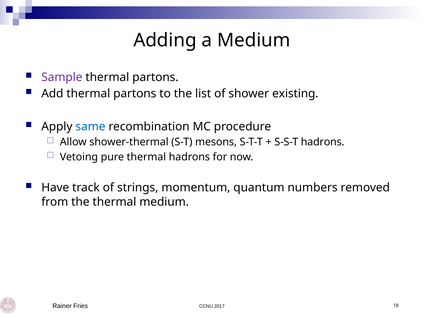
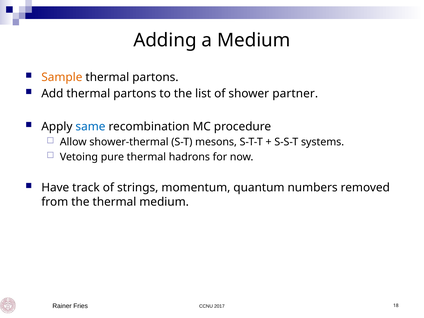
Sample colour: purple -> orange (62, 77)
existing: existing -> partner (295, 94)
S-S-T hadrons: hadrons -> systems (323, 142)
